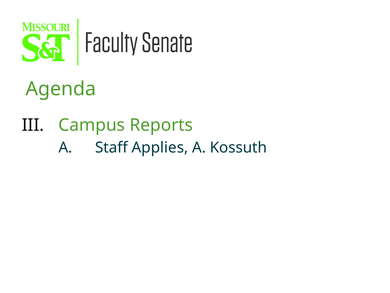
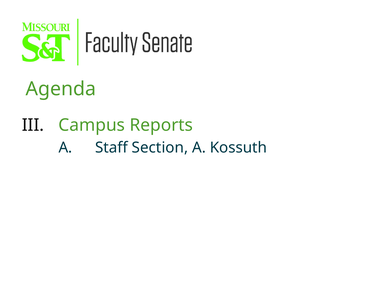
Applies: Applies -> Section (160, 147)
